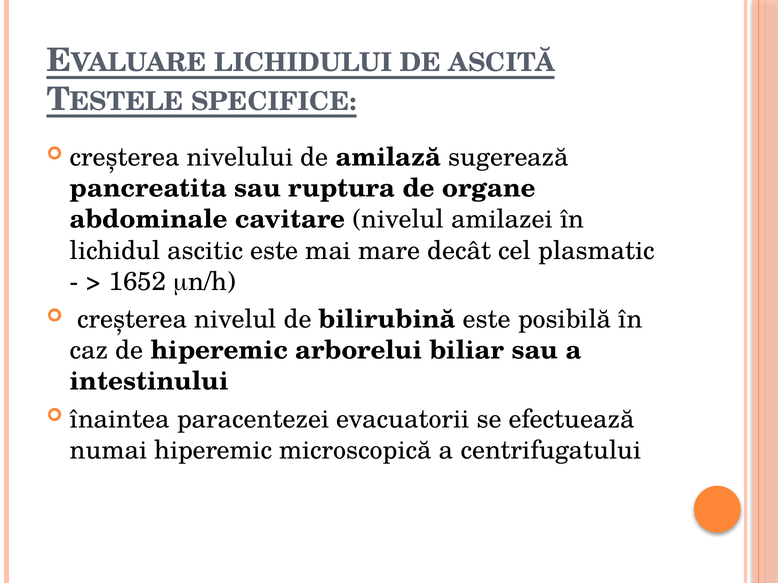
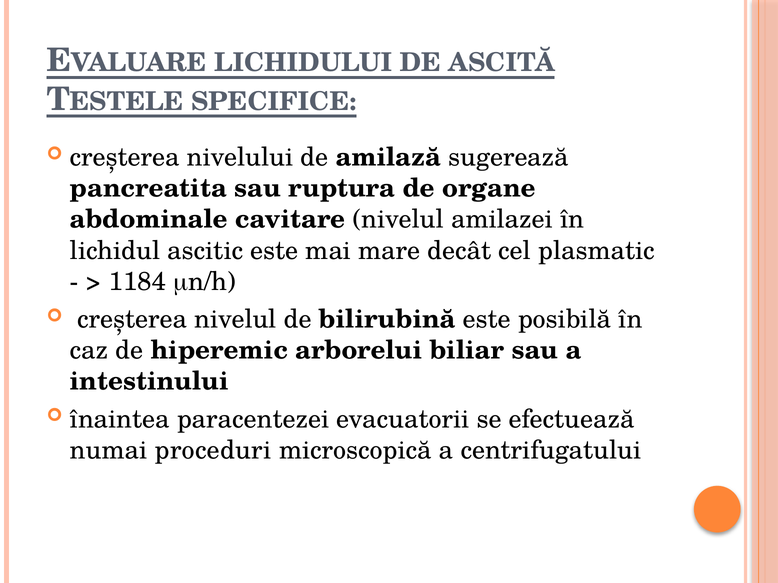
1652: 1652 -> 1184 (137, 282)
numai hiperemic: hiperemic -> proceduri (213, 450)
